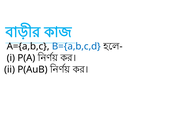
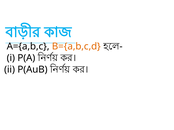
B={a,b,c,d colour: blue -> orange (76, 46)
